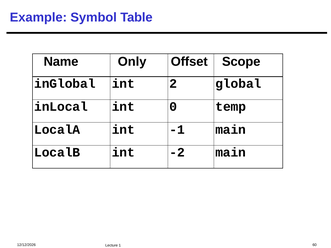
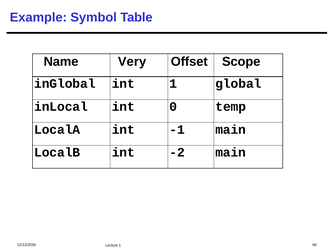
Only: Only -> Very (132, 62)
int 2: 2 -> 1 (173, 84)
